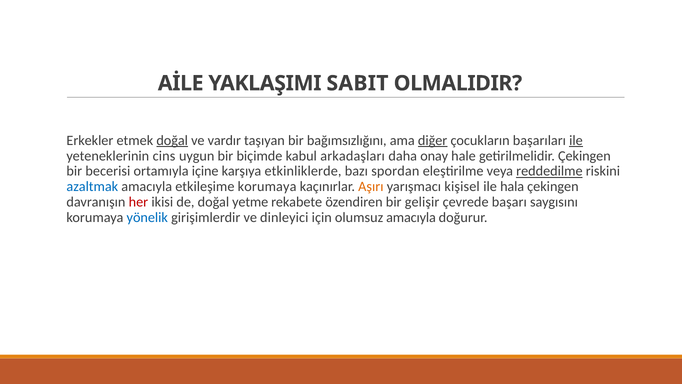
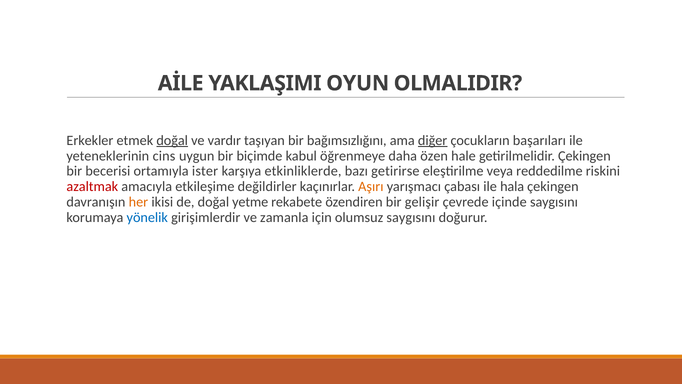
SABIT: SABIT -> OYUN (358, 83)
ile underline: present -> none (576, 140)
arkadaşları: arkadaşları -> öğrenmeye (353, 156)
onay: onay -> özen (434, 156)
içine: içine -> ister (205, 171)
spordan: spordan -> getirirse (395, 171)
reddedilme underline: present -> none (549, 171)
azaltmak colour: blue -> red (92, 186)
etkileşime korumaya: korumaya -> değildirler (267, 186)
kişisel: kişisel -> çabası (462, 186)
her colour: red -> orange (138, 202)
başarı: başarı -> içinde (509, 202)
dinleyici: dinleyici -> zamanla (284, 217)
olumsuz amacıyla: amacıyla -> saygısını (411, 217)
